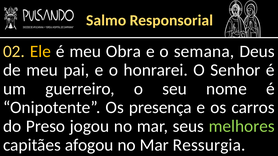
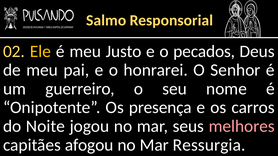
Obra: Obra -> Justo (124, 51)
semana: semana -> pecados (204, 51)
Preso: Preso -> Noite (45, 126)
melhores colour: light green -> pink (242, 126)
